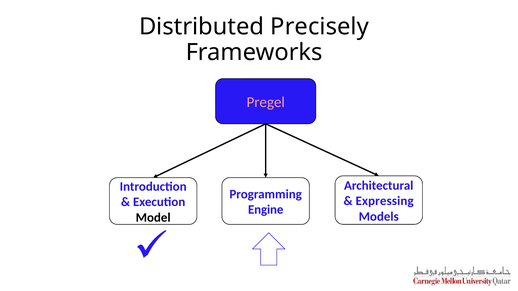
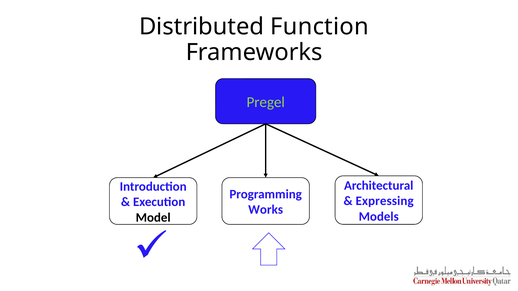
Precisely: Precisely -> Function (320, 27)
Pregel colour: pink -> light green (266, 102)
Engine: Engine -> Works (266, 210)
